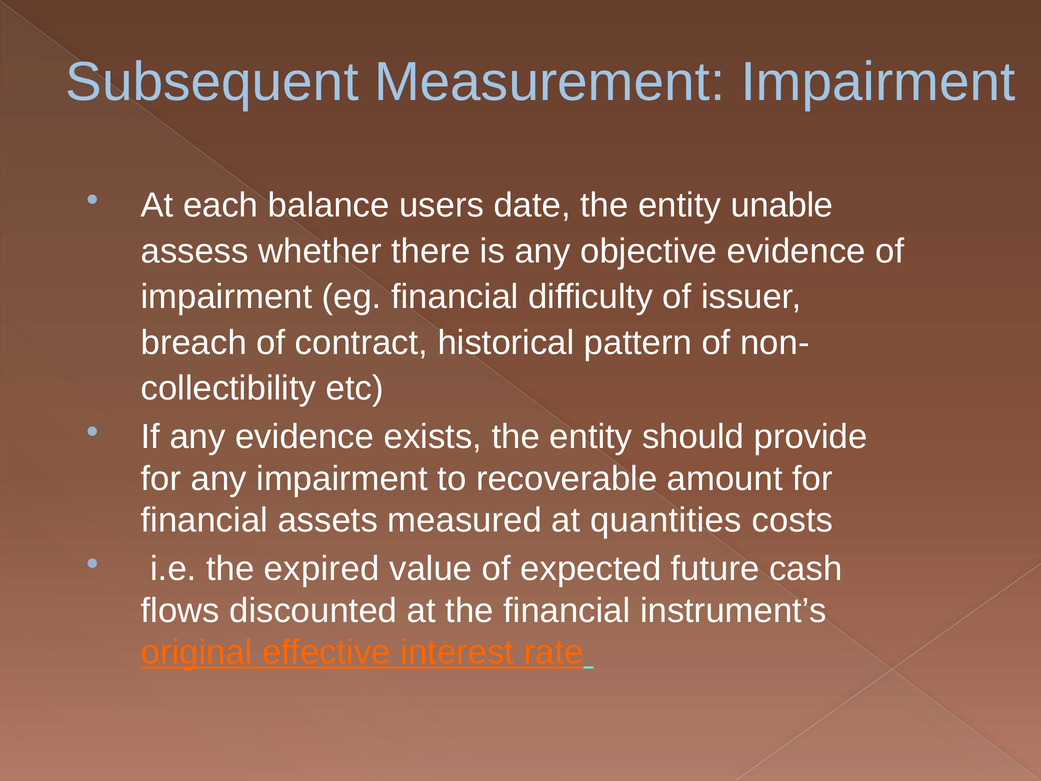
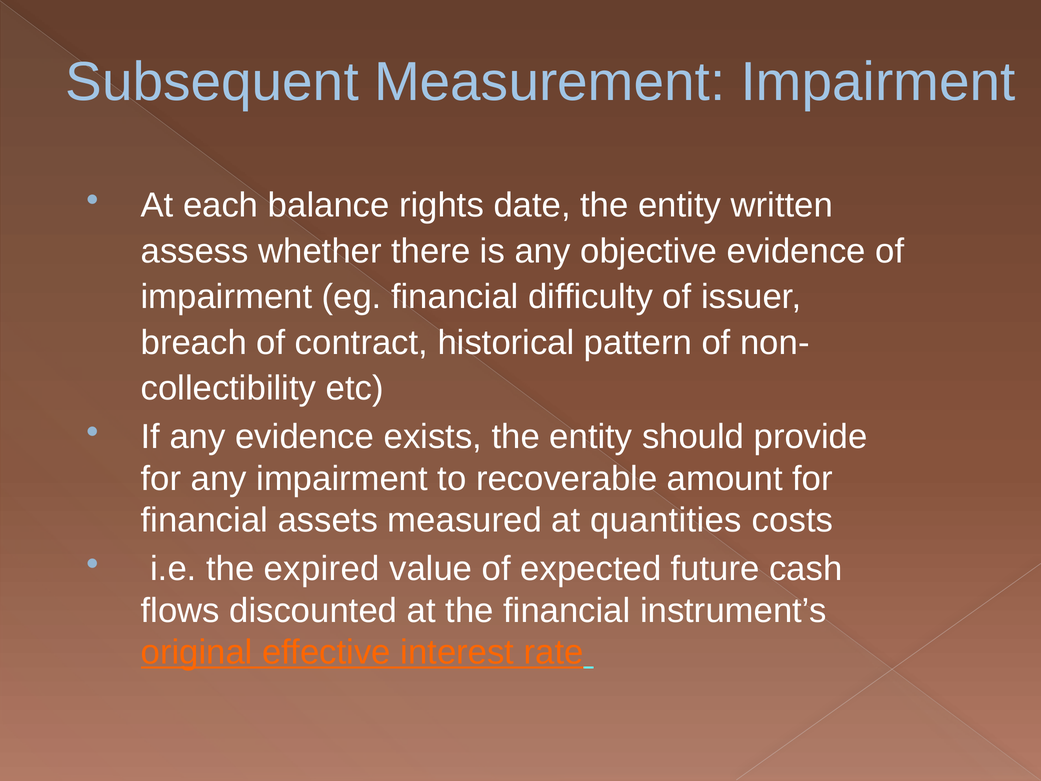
users: users -> rights (441, 205)
unable: unable -> written (782, 205)
